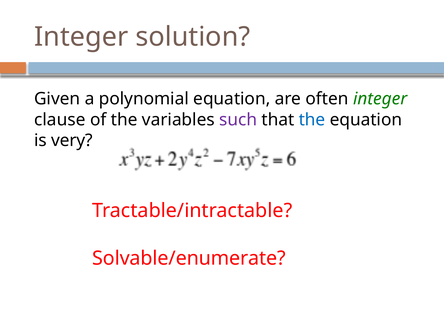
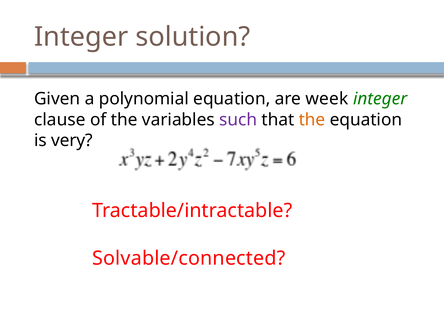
often: often -> week (327, 99)
the colour: blue -> orange (312, 120)
Solvable/enumerate: Solvable/enumerate -> Solvable/connected (189, 258)
